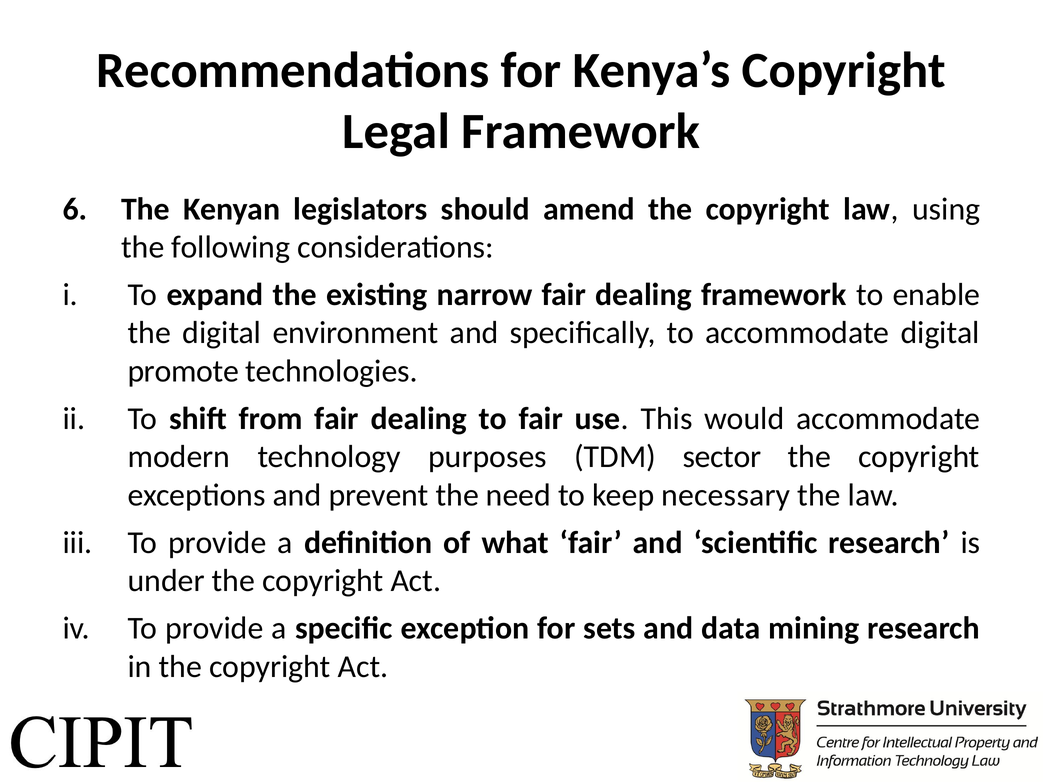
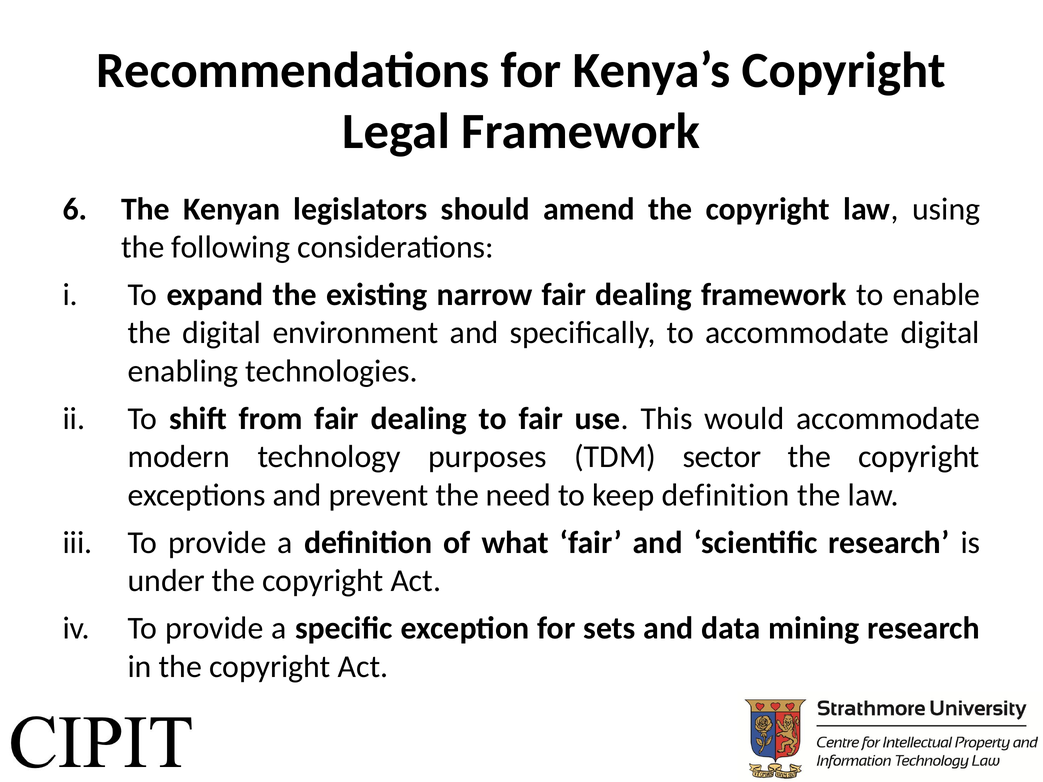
promote: promote -> enabling (183, 371)
keep necessary: necessary -> definition (726, 495)
